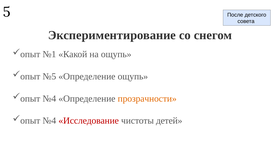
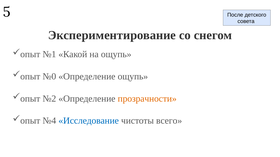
№5: №5 -> №0 (49, 77)
№4: №4 -> №2 (49, 99)
Исследование colour: red -> blue (89, 121)
детей: детей -> всего (169, 121)
